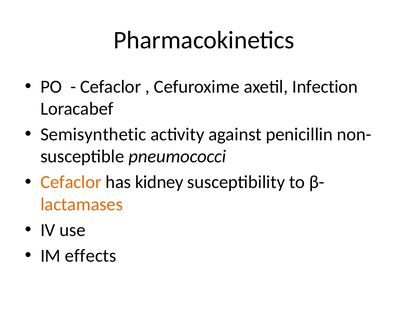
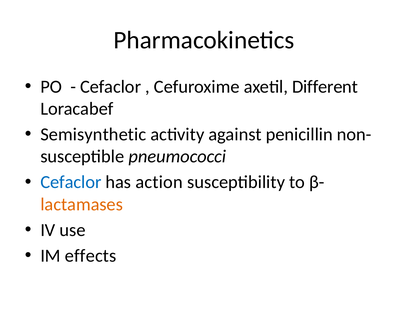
Infection: Infection -> Different (325, 87)
Cefaclor colour: orange -> blue (71, 183)
kidney: kidney -> action (159, 183)
